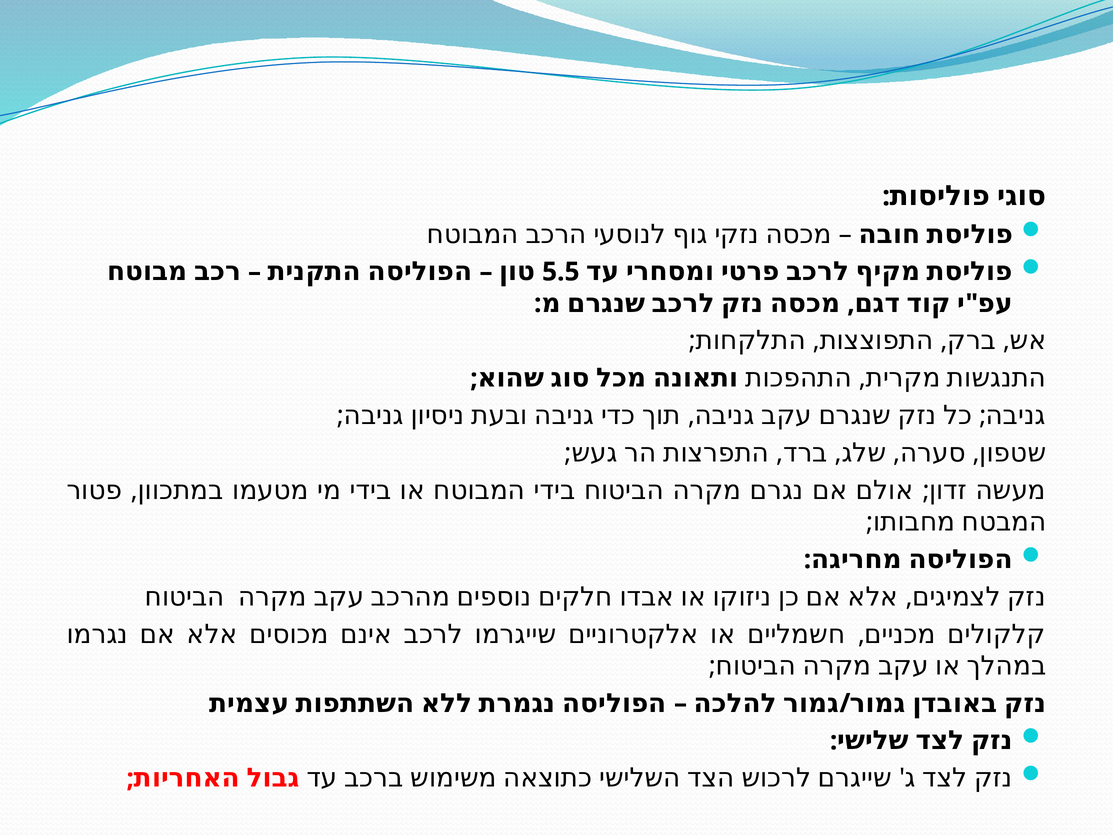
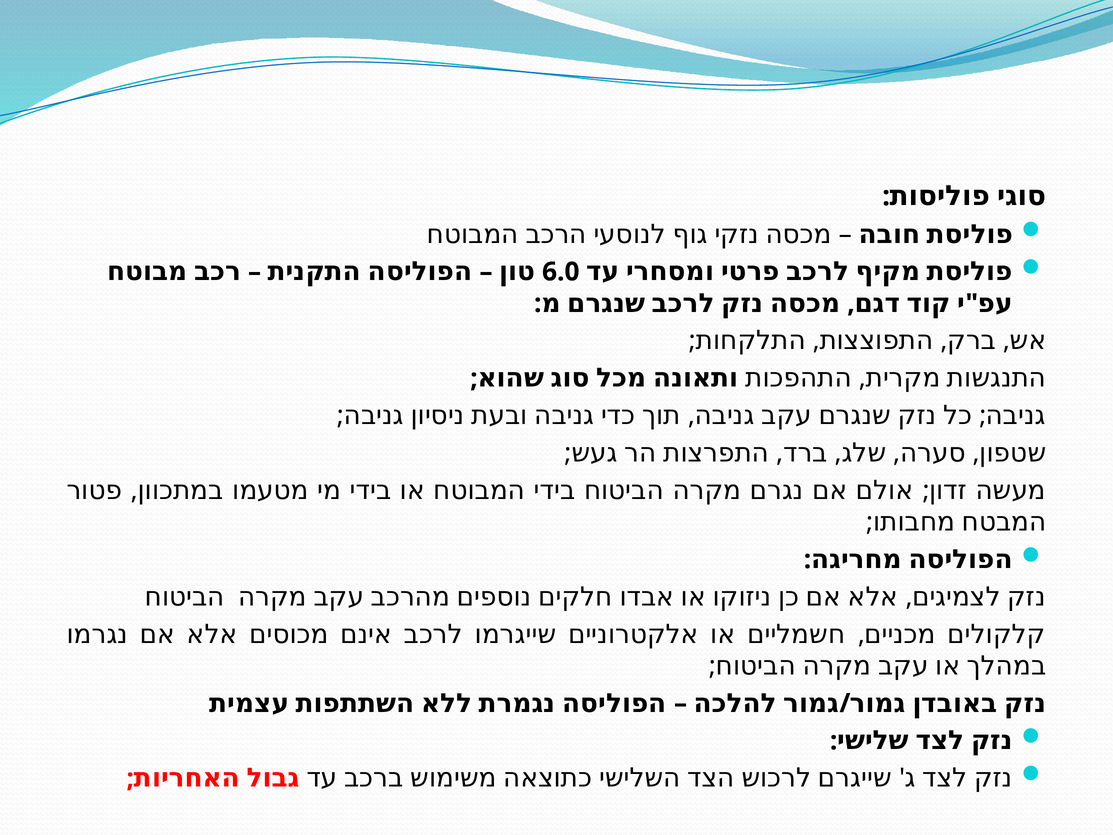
5.5: 5.5 -> 6.0 (561, 272)
